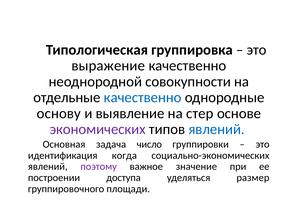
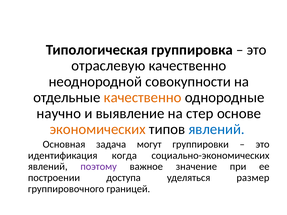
выражение: выражение -> отраслевую (108, 66)
качественно colour: blue -> orange (143, 98)
основу: основу -> научно (59, 113)
экономических colour: purple -> orange (98, 129)
число: число -> могут (149, 144)
площади: площади -> границей (128, 189)
